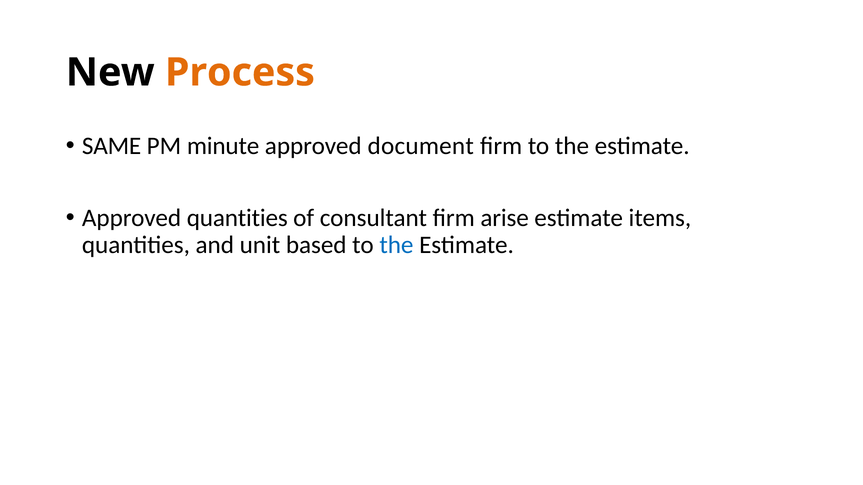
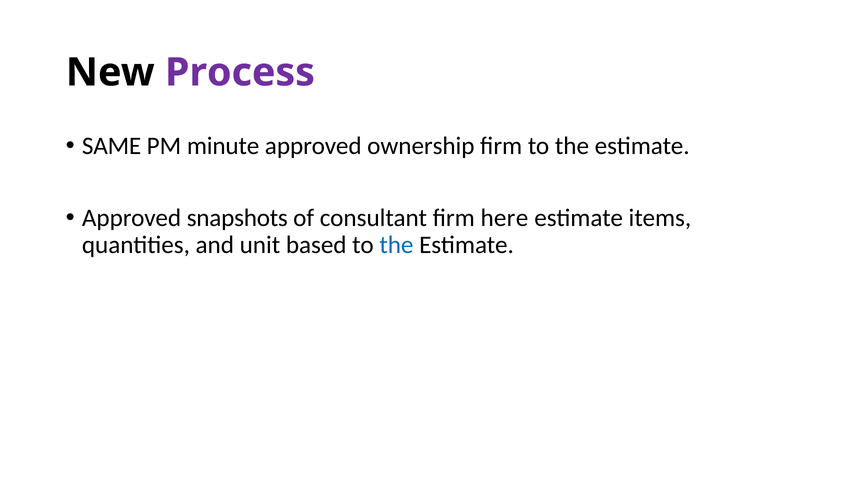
Process colour: orange -> purple (240, 72)
document: document -> ownership (421, 146)
Approved quantities: quantities -> snapshots (237, 218)
arise: arise -> here (504, 218)
